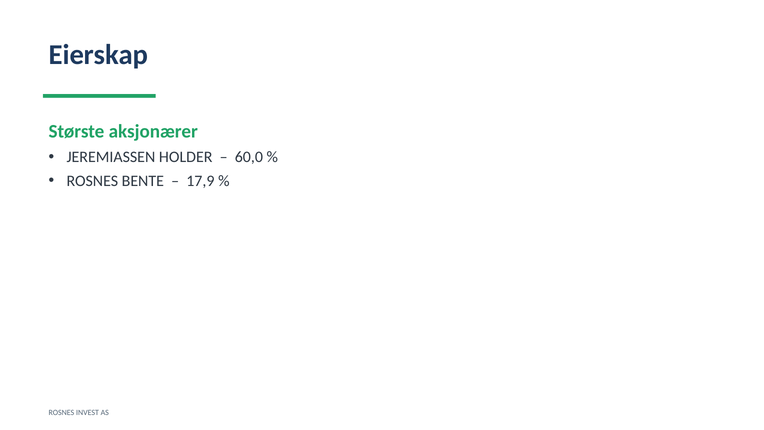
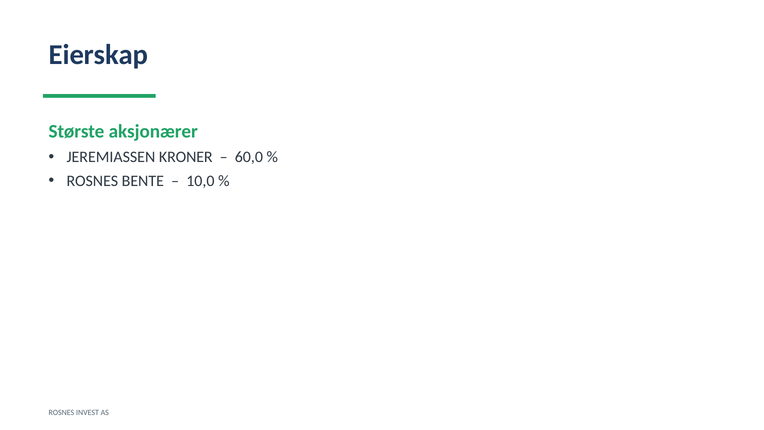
HOLDER: HOLDER -> KRONER (186, 157)
17,9: 17,9 -> 10,0 (200, 181)
